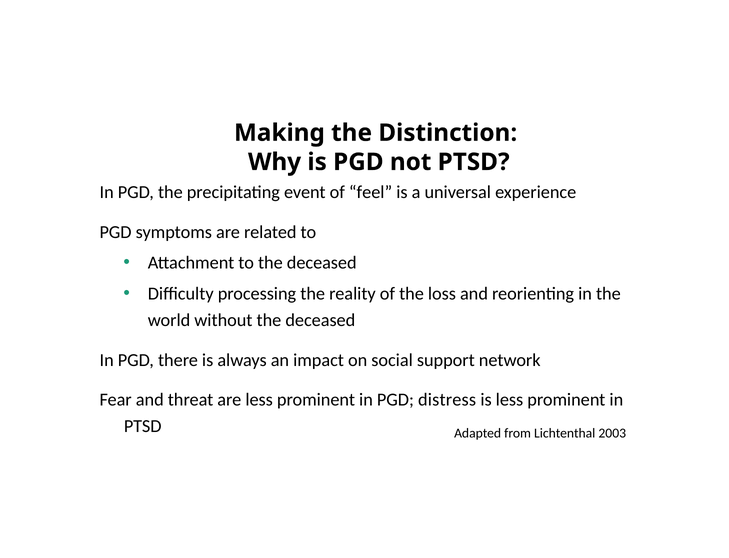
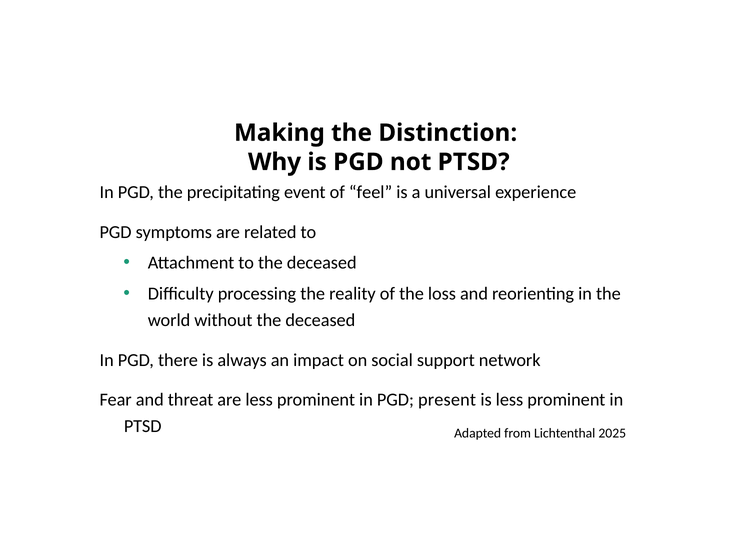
distress: distress -> present (447, 400)
2003: 2003 -> 2025 (612, 433)
